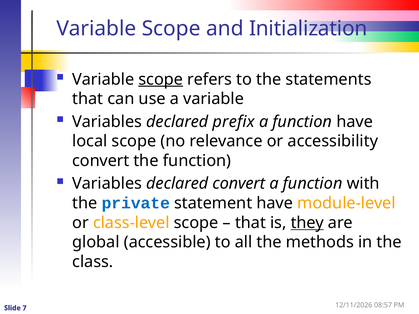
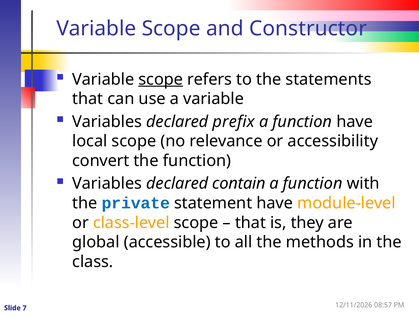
Initialization: Initialization -> Constructor (308, 29)
declared convert: convert -> contain (239, 184)
they underline: present -> none (307, 223)
